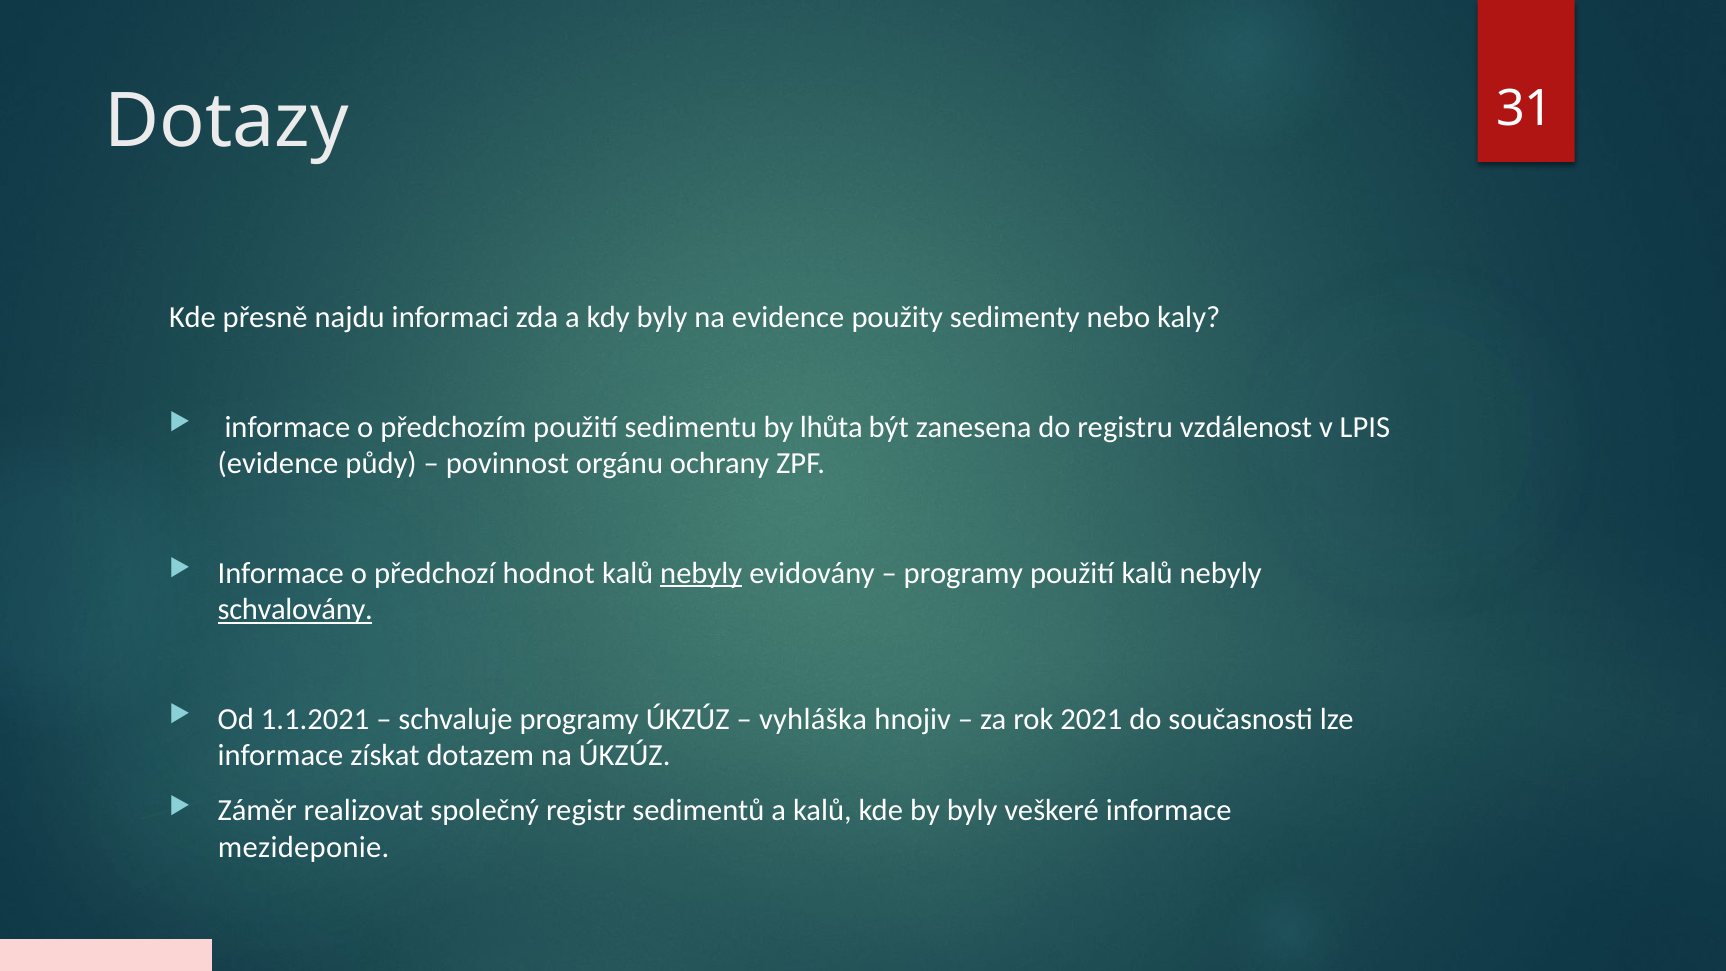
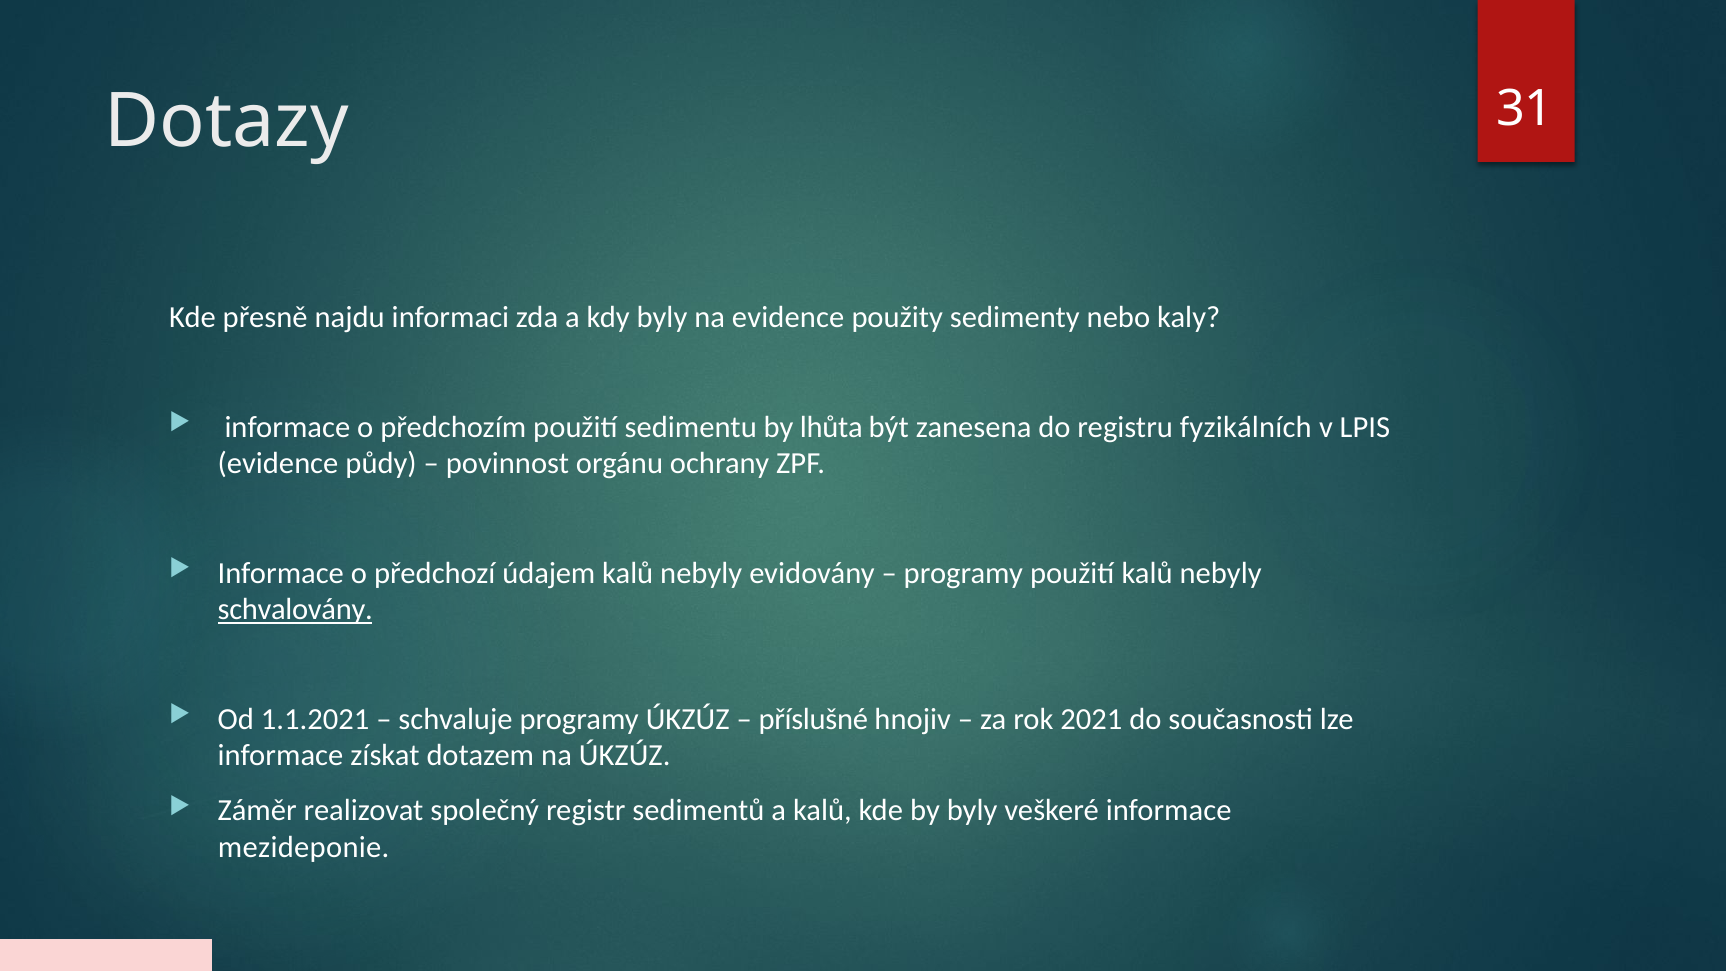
vzdálenost: vzdálenost -> fyzikálních (1246, 427)
hodnot: hodnot -> údajem (549, 573)
nebyly underline: present -> none (701, 573)
vyhláška: vyhláška -> příslušné (813, 719)
